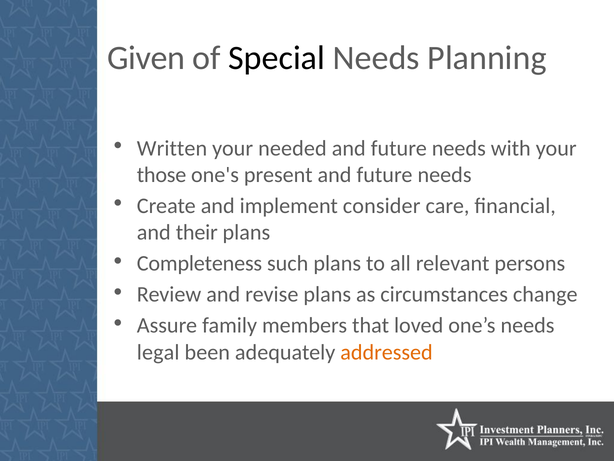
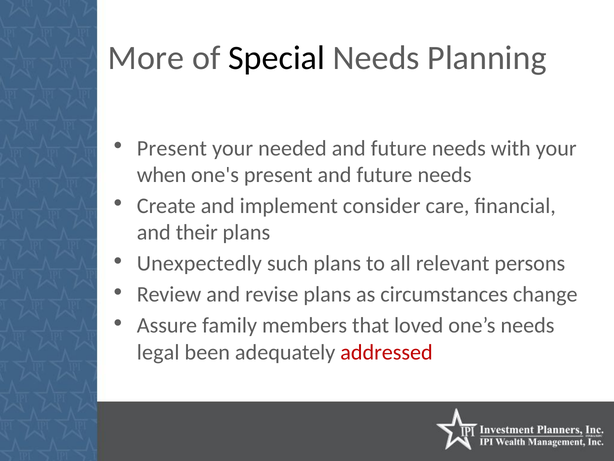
Given: Given -> More (146, 58)
Written: Written -> Present (172, 148)
those: those -> when (162, 175)
Completeness: Completeness -> Unexpectedly (199, 263)
addressed colour: orange -> red (387, 352)
